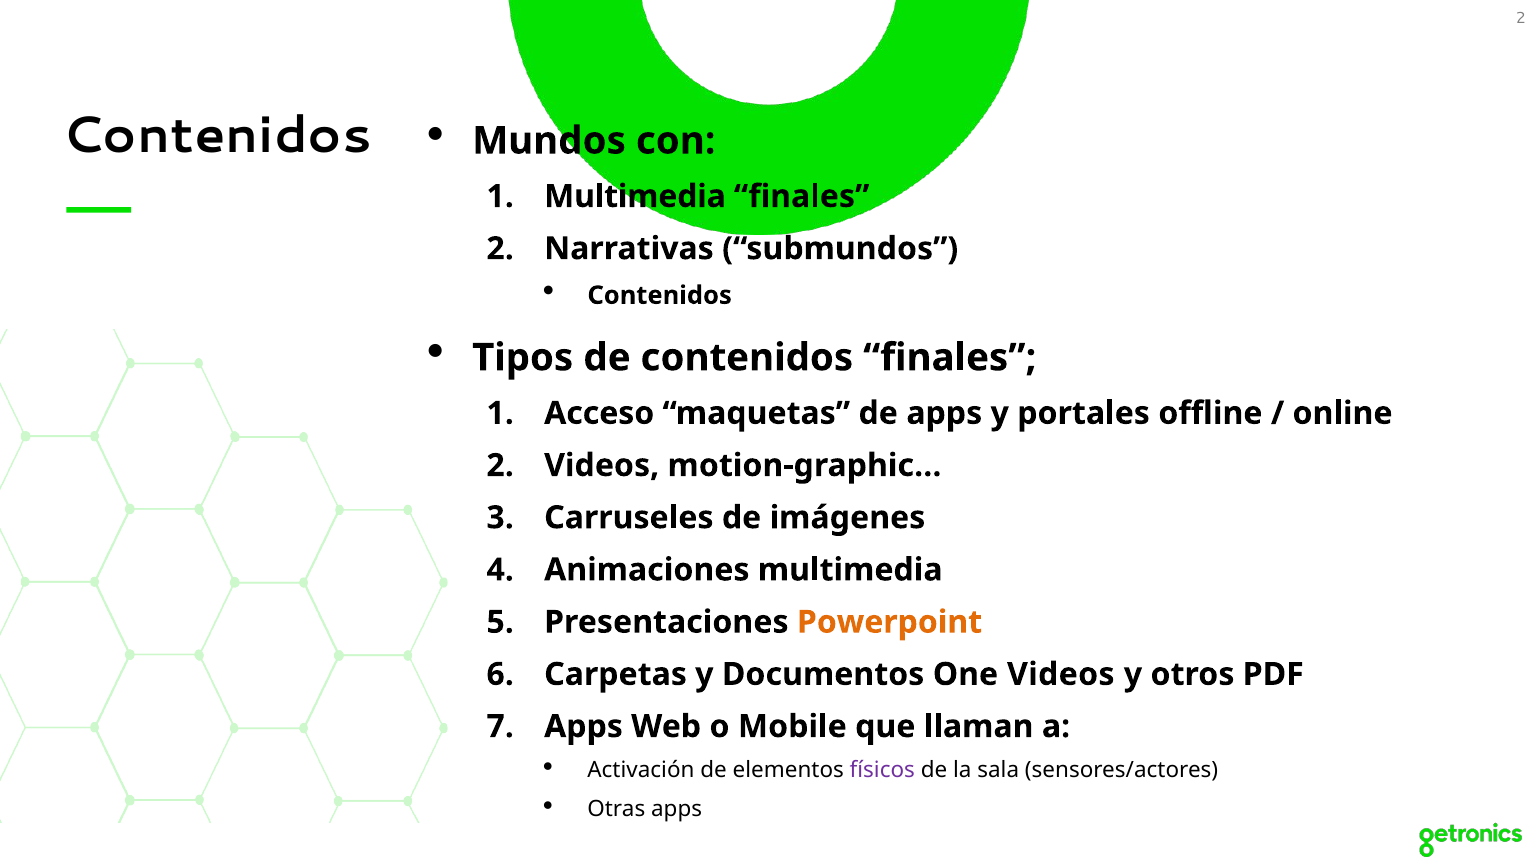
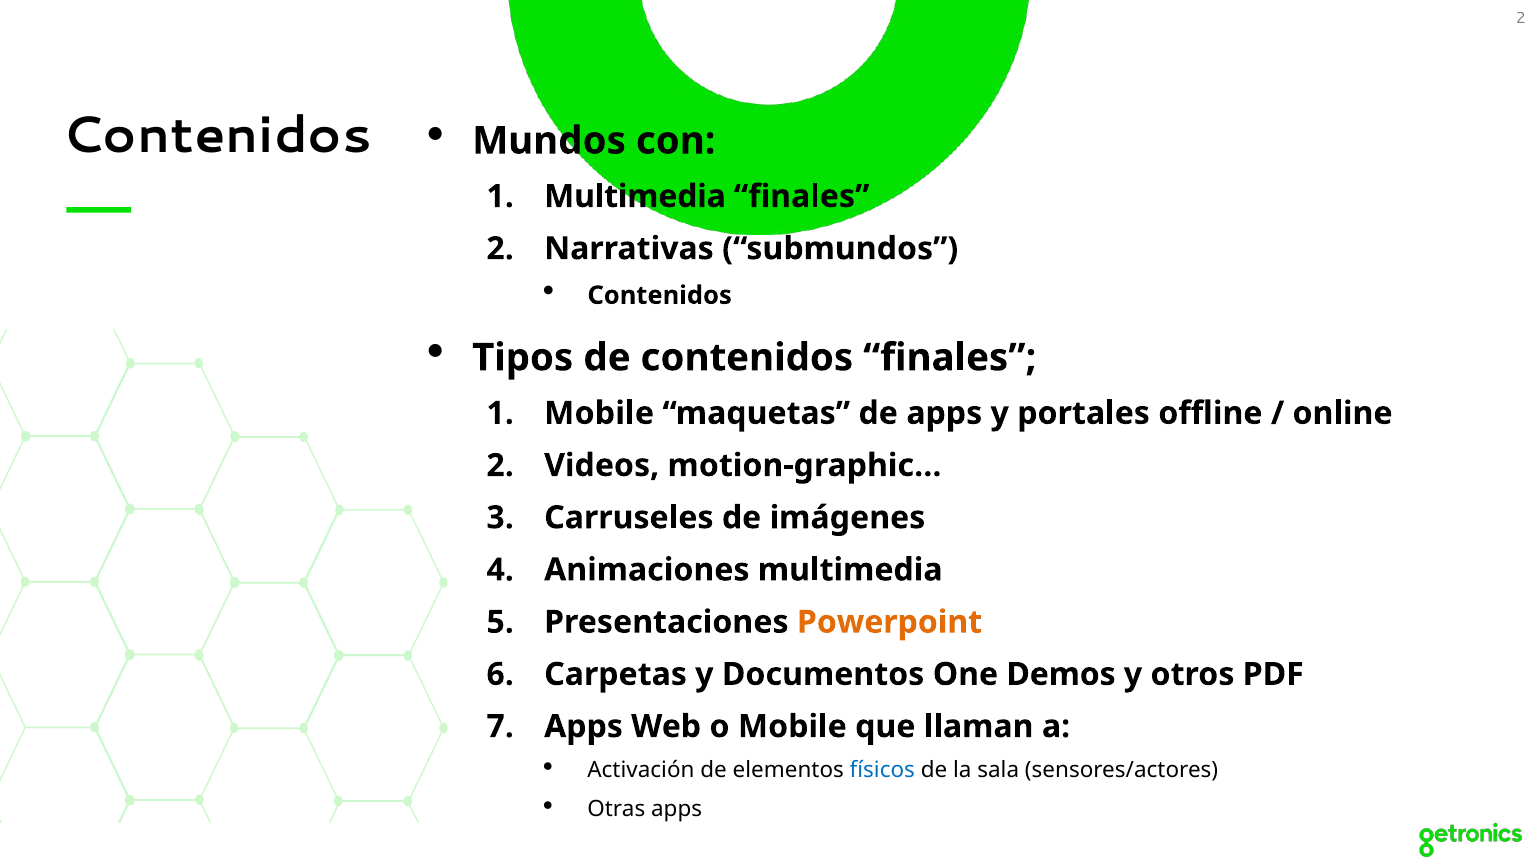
Acceso: Acceso -> Mobile (599, 413)
One Videos: Videos -> Demos (1061, 674)
físicos colour: purple -> blue (882, 771)
